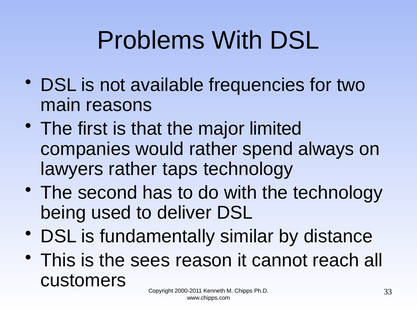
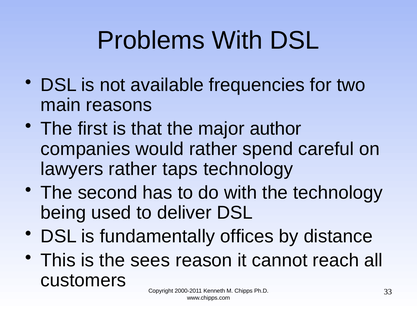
limited: limited -> author (276, 129)
always: always -> careful (326, 149)
similar: similar -> offices (247, 236)
